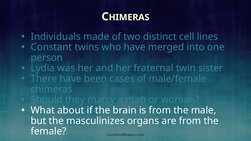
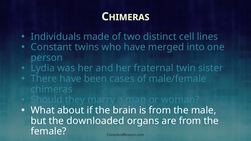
masculinizes: masculinizes -> downloaded (95, 121)
